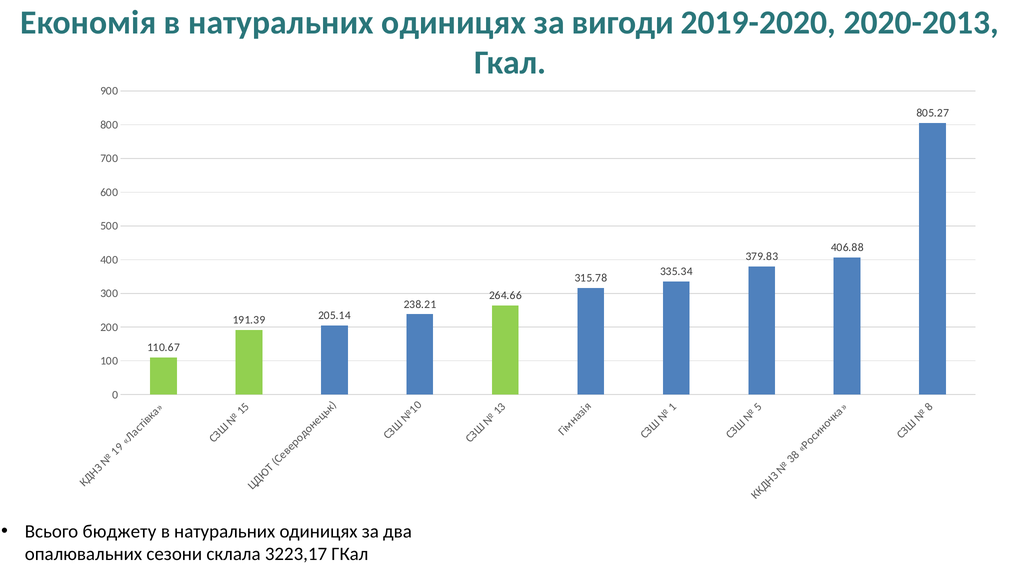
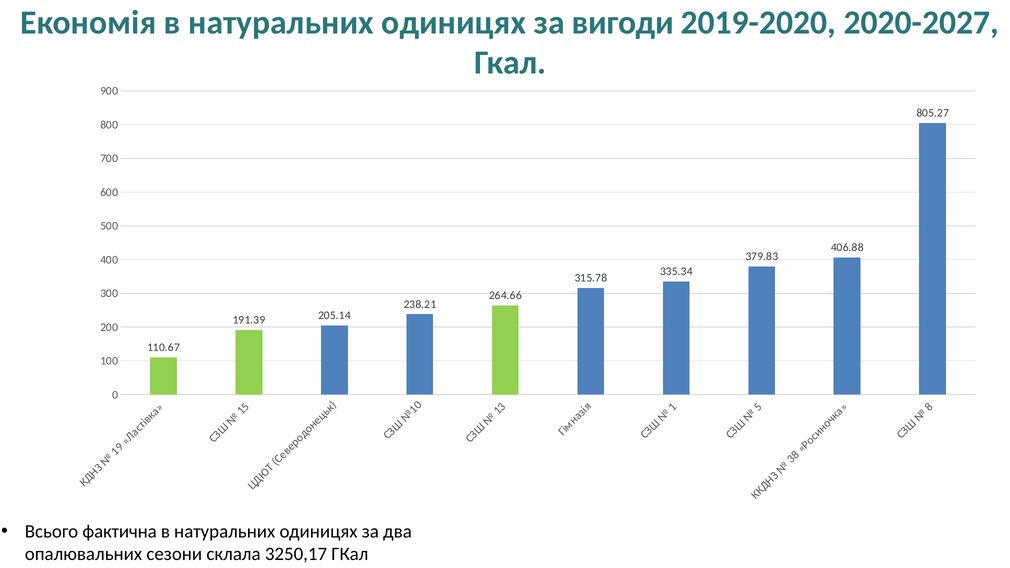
2020-2013: 2020-2013 -> 2020-2027 (921, 22)
бюджету: бюджету -> фактична (120, 532)
3223,17: 3223,17 -> 3250,17 (296, 554)
